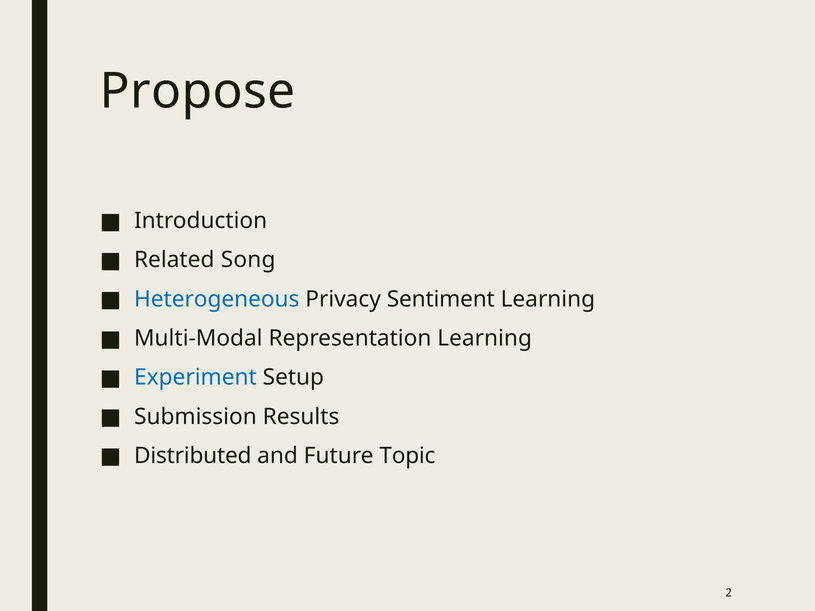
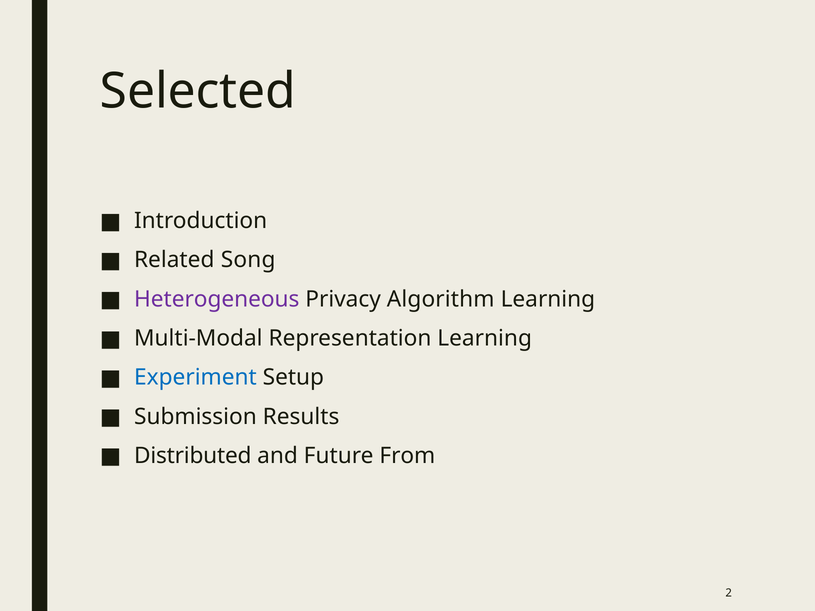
Propose: Propose -> Selected (198, 91)
Heterogeneous colour: blue -> purple (217, 299)
Sentiment: Sentiment -> Algorithm (441, 299)
Topic: Topic -> From (407, 456)
